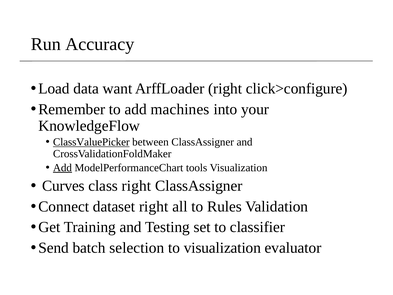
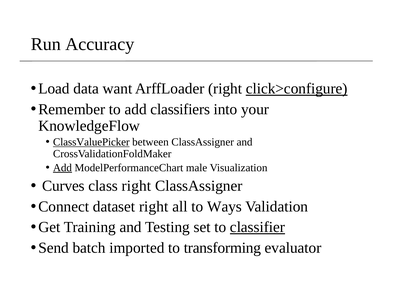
click>configure underline: none -> present (297, 89)
machines: machines -> classifiers (180, 109)
tools: tools -> male (197, 168)
Rules: Rules -> Ways (224, 206)
classifier underline: none -> present (258, 227)
selection: selection -> imported (137, 248)
to visualization: visualization -> transforming (222, 248)
